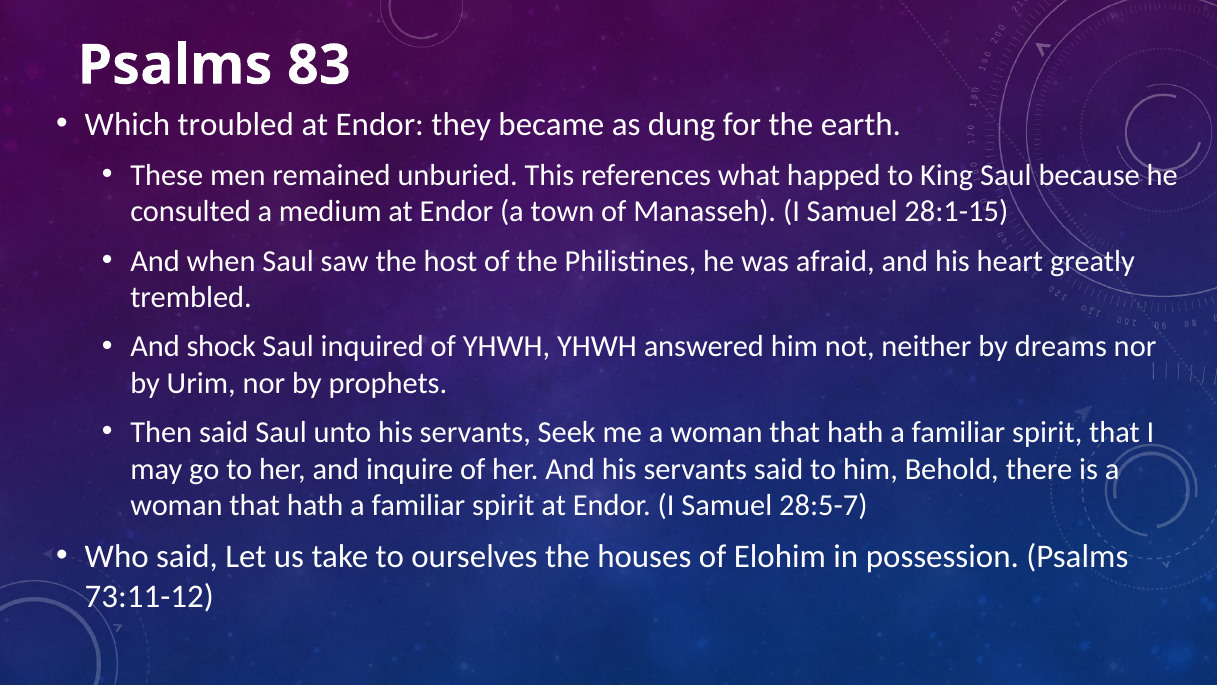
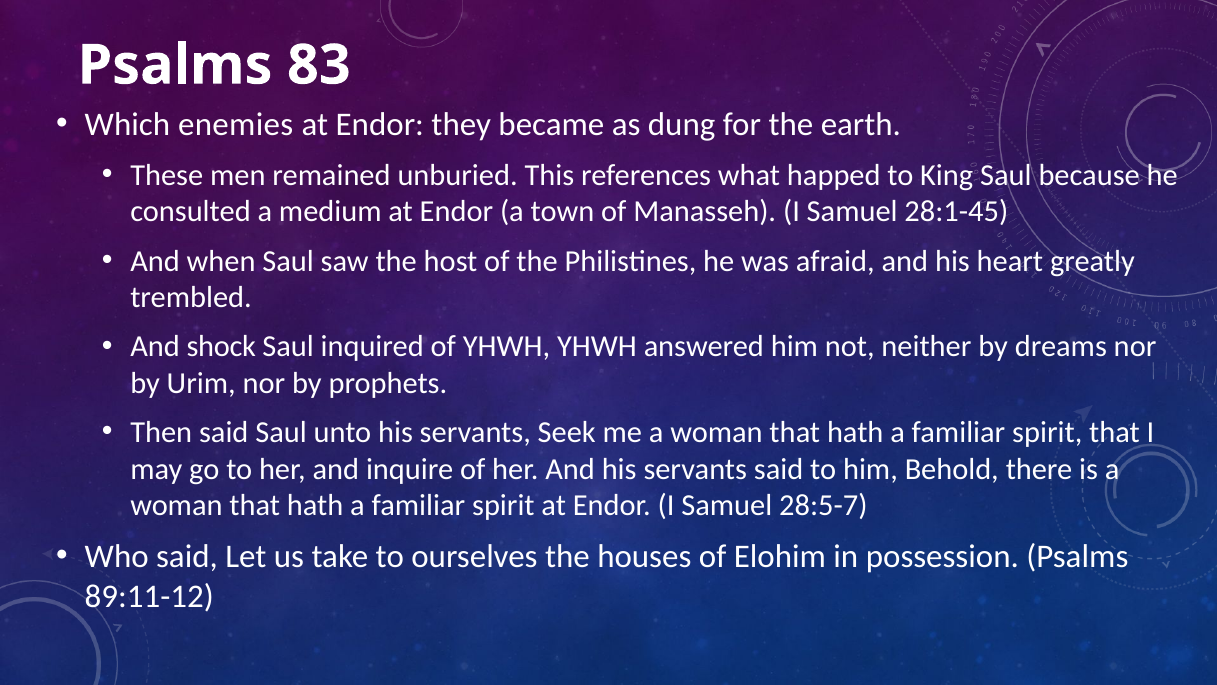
troubled: troubled -> enemies (236, 125)
28:1-15: 28:1-15 -> 28:1-45 (956, 212)
73:11-12: 73:11-12 -> 89:11-12 (149, 596)
